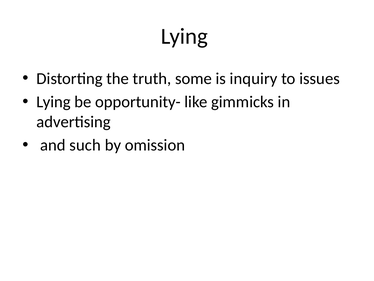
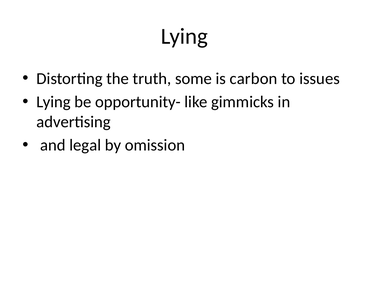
inquiry: inquiry -> carbon (254, 78)
such: such -> legal (85, 145)
